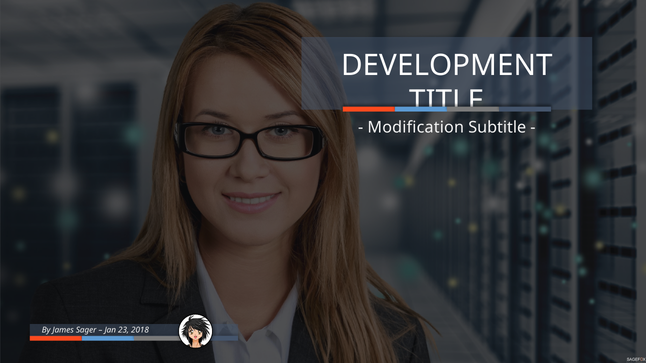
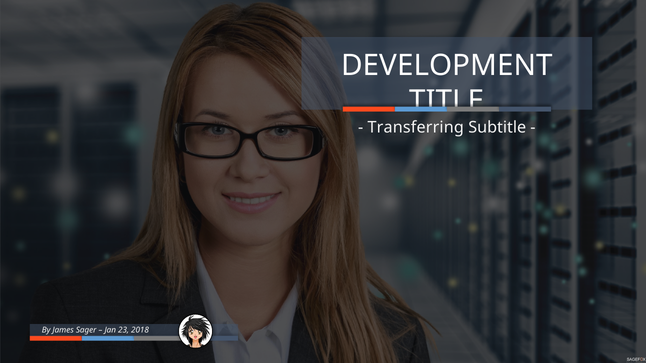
Modification: Modification -> Transferring (416, 128)
